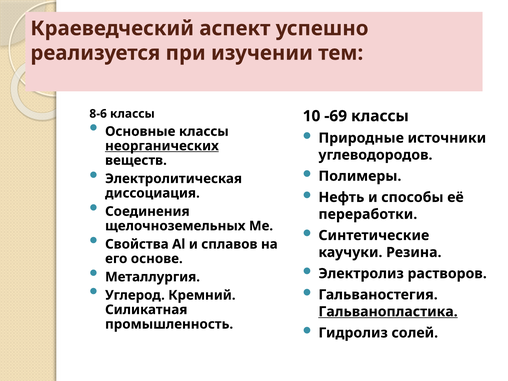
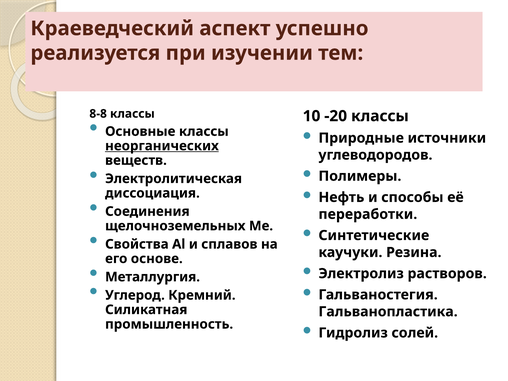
8-6: 8-6 -> 8-8 (98, 114)
-69: -69 -> -20 (336, 116)
Гальванопластика underline: present -> none (388, 312)
